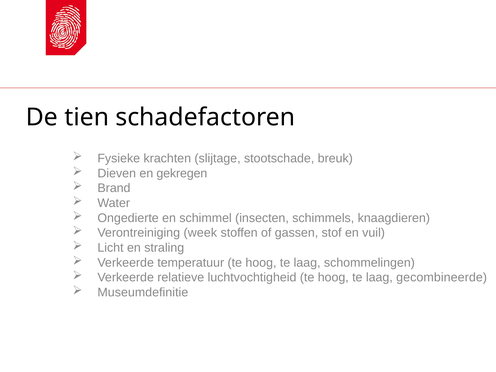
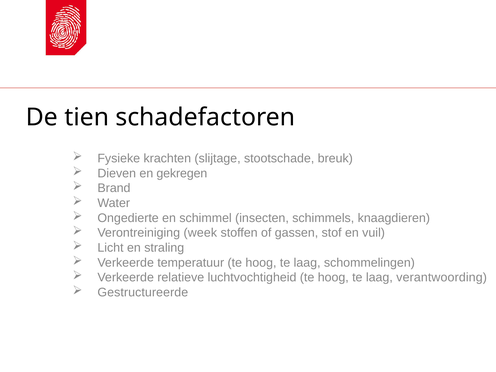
gecombineerde: gecombineerde -> verantwoording (442, 277)
Museumdefinitie: Museumdefinitie -> Gestructureerde (143, 292)
